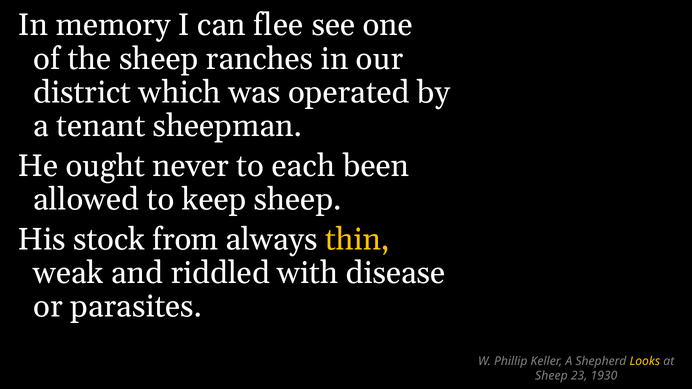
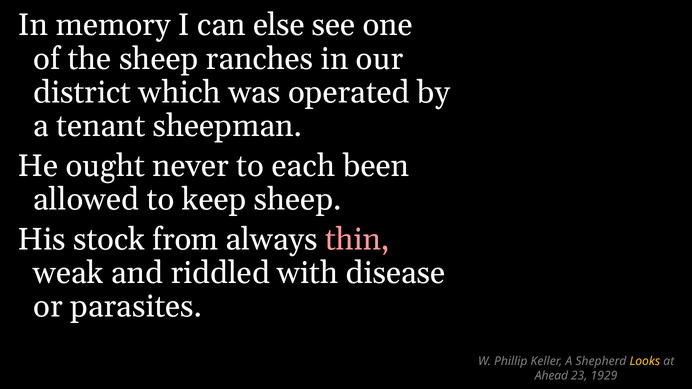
flee: flee -> else (279, 25)
thin colour: yellow -> pink (357, 239)
Sheep: Sheep -> Ahead (551, 376)
1930: 1930 -> 1929 (604, 376)
